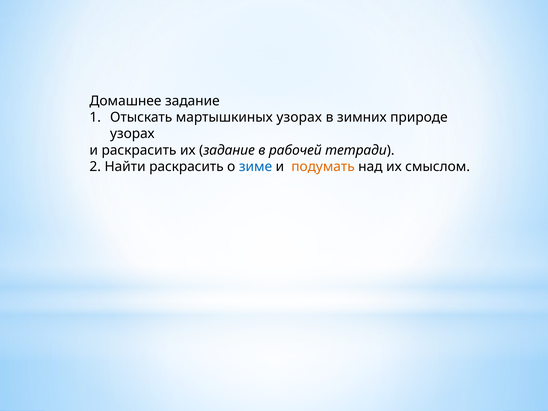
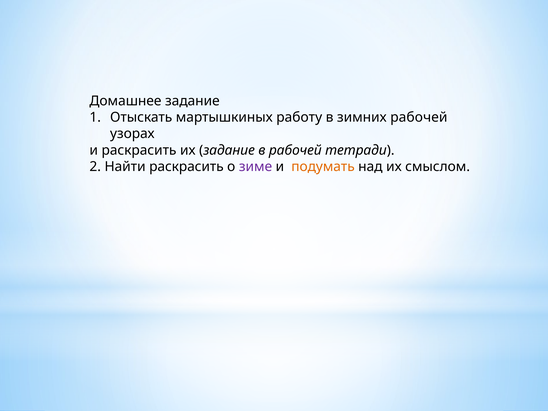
мартышкиных узорах: узорах -> работу (299, 117)
зимних природе: природе -> рабочей (419, 117)
зиме colour: blue -> purple (255, 167)
